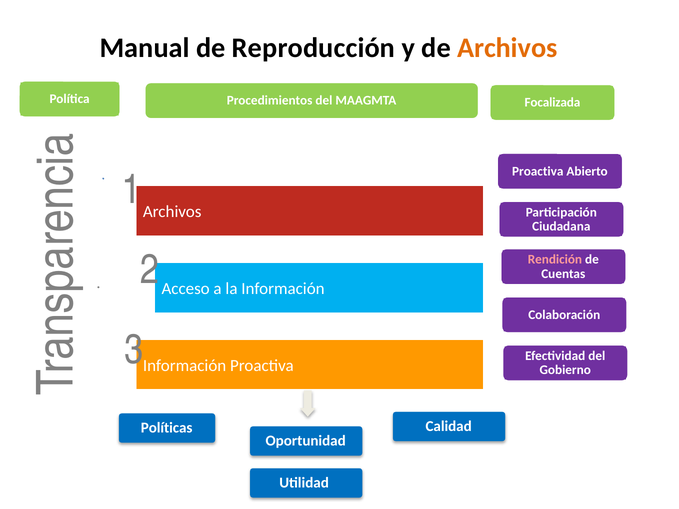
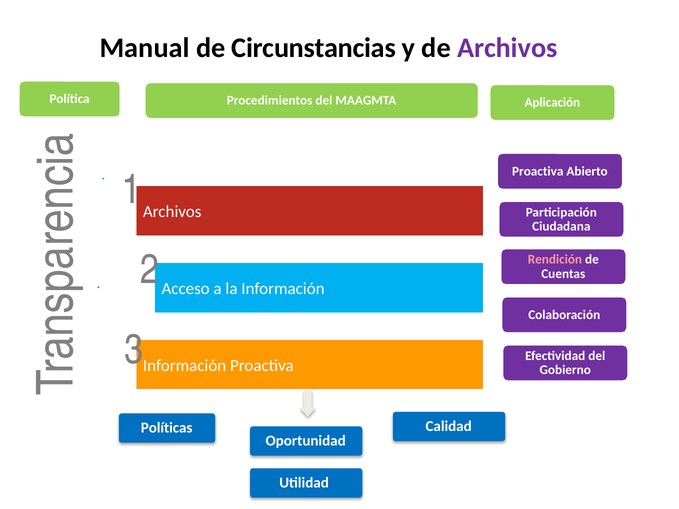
Reproducción: Reproducción -> Circunstancias (314, 48)
Archivos colour: orange -> purple (507, 48)
Focalizada: Focalizada -> Aplicación (552, 102)
